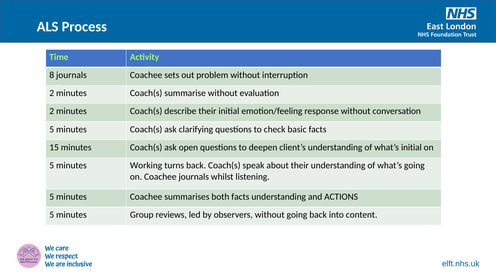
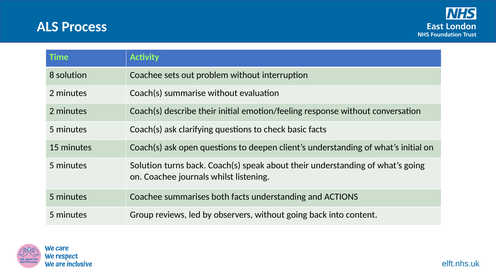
8 journals: journals -> solution (71, 75)
minutes Working: Working -> Solution (146, 165)
